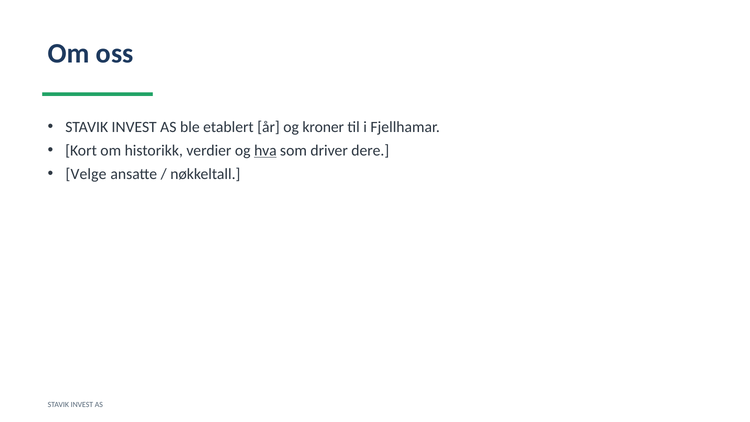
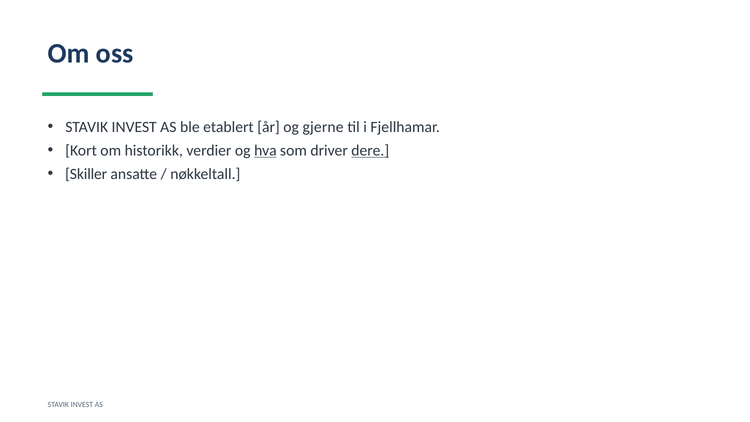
kroner: kroner -> gjerne (323, 127)
dere underline: none -> present (370, 150)
Velge: Velge -> Skiller (86, 174)
